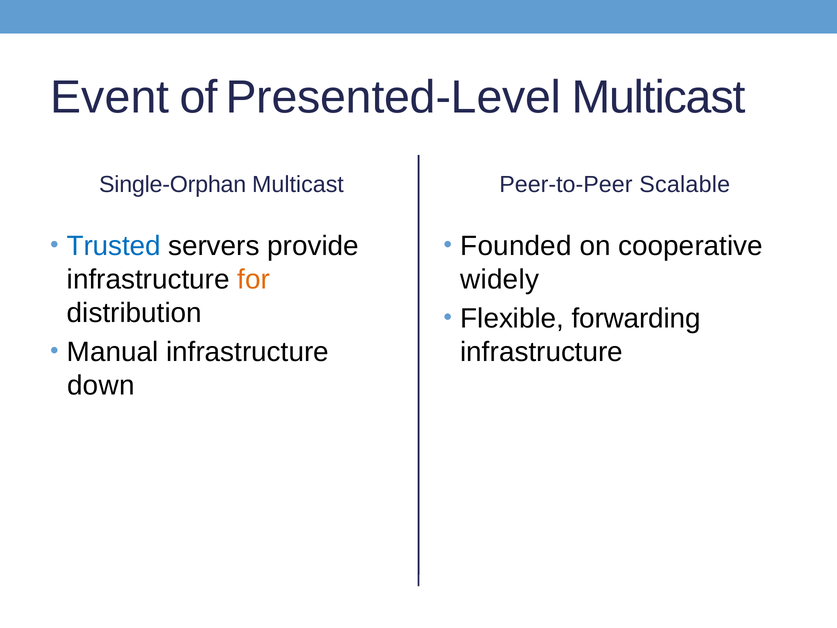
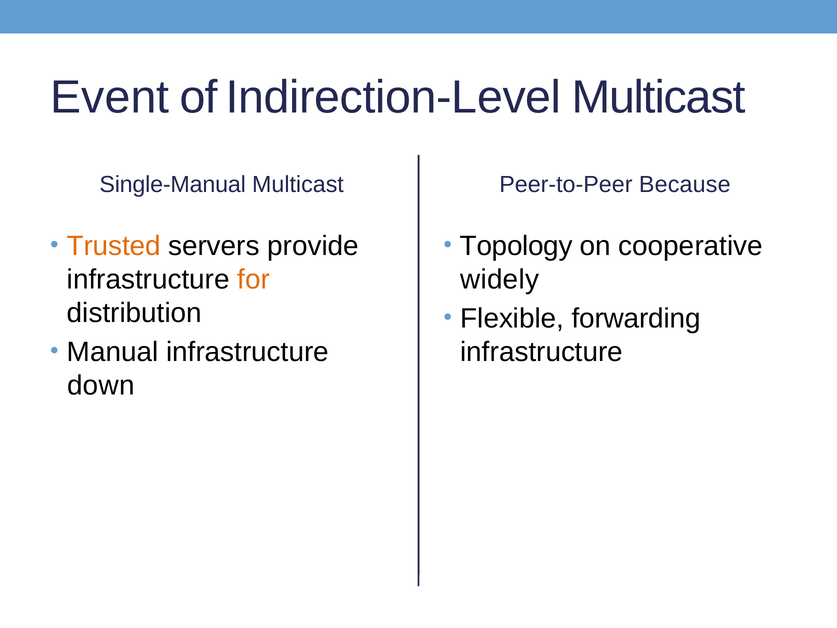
Presented-Level: Presented-Level -> Indirection-Level (393, 97)
Single-Orphan: Single-Orphan -> Single-Manual (173, 184)
Scalable: Scalable -> Because (685, 184)
Trusted colour: blue -> orange (114, 246)
Founded: Founded -> Topology (516, 246)
